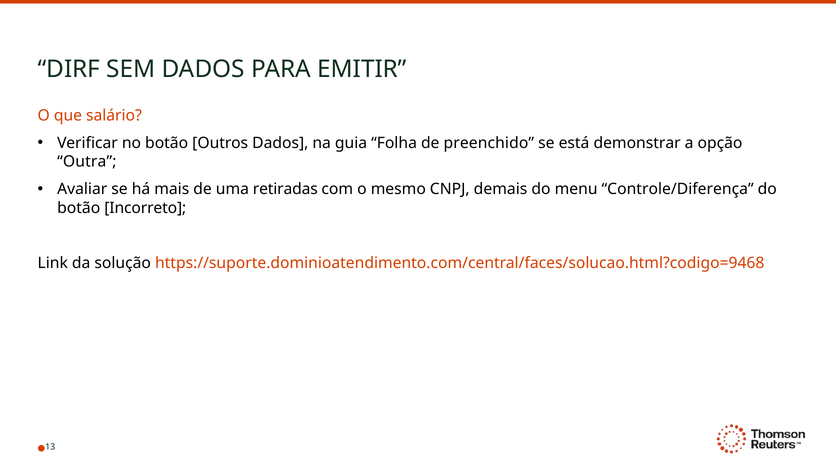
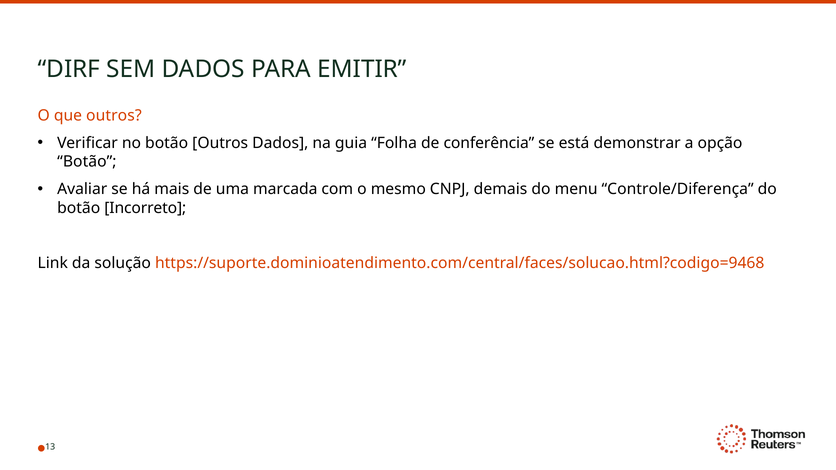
que salário: salário -> outros (114, 116)
preenchido: preenchido -> conferência (489, 143)
Outra: Outra -> Botão (87, 162)
retiradas: retiradas -> marcada (285, 189)
